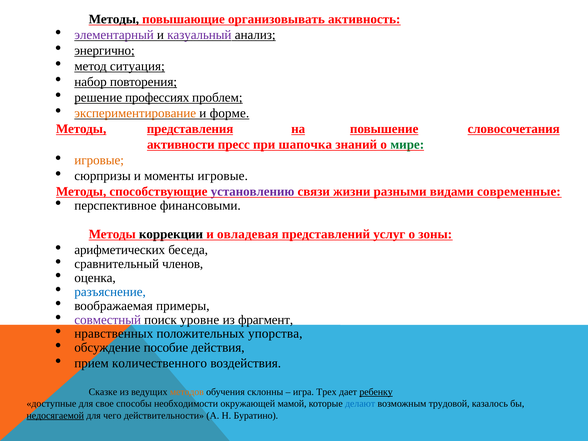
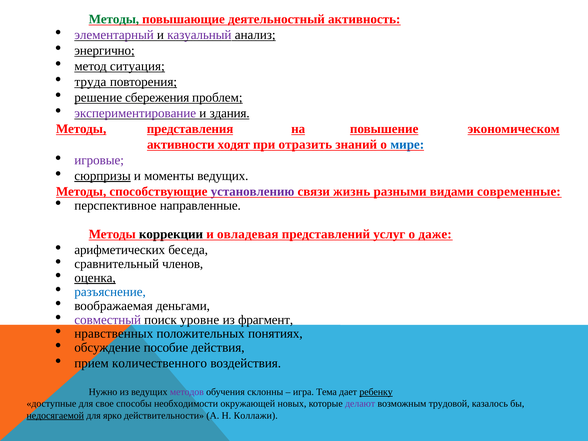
Методы colour: black -> green (114, 19)
организовывать: организовывать -> деятельностный (276, 19)
набор: набор -> труда (90, 82)
профессиях: профессиях -> сбережения (157, 98)
экспериментирование colour: orange -> purple (135, 113)
форме: форме -> здания (230, 113)
словосочетания: словосочетания -> экономическом (514, 129)
пресс: пресс -> ходят (234, 145)
шапочка: шапочка -> отразить (305, 145)
мире colour: green -> blue (407, 145)
игровые colour: orange -> purple (99, 160)
сюрпризы underline: none -> present (103, 176)
моменты игровые: игровые -> ведущих (223, 176)
жизни: жизни -> жизнь (352, 192)
финансовыми: финансовыми -> направленные (200, 205)
зоны: зоны -> даже (435, 234)
оценка underline: none -> present (95, 278)
примеры: примеры -> деньгами (183, 306)
упорства: упорства -> понятиях (275, 334)
Сказке: Сказке -> Нужно (103, 392)
методов colour: orange -> purple (187, 392)
Трех: Трех -> Тема (327, 392)
мамой: мамой -> новых (292, 404)
делают colour: blue -> purple (360, 404)
чего: чего -> ярко (112, 416)
Буратино: Буратино -> Коллажи (256, 416)
